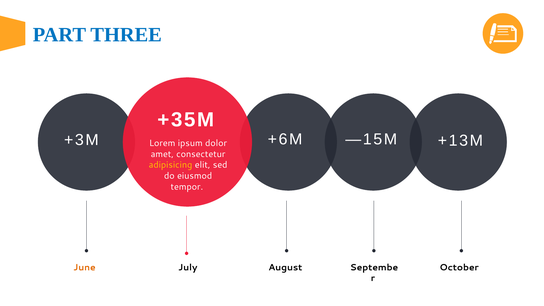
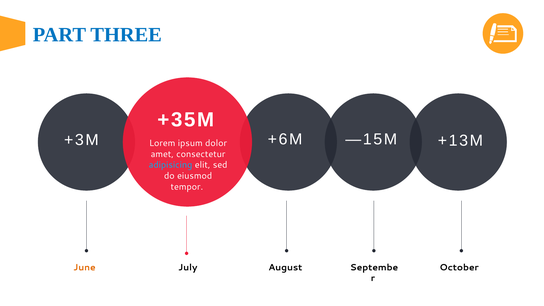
adipisicing colour: yellow -> light blue (171, 165)
